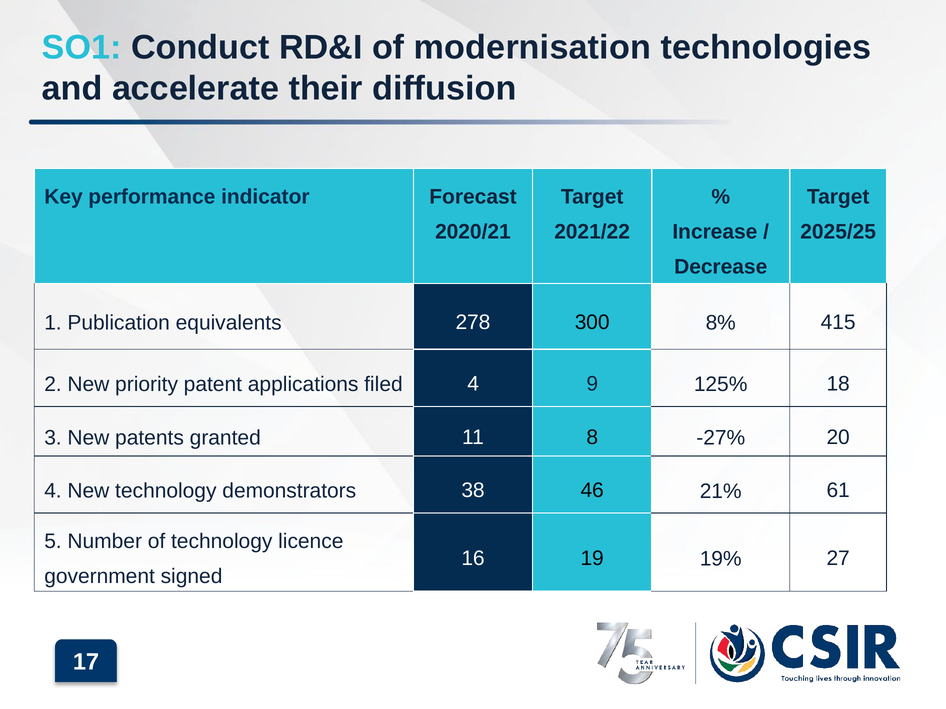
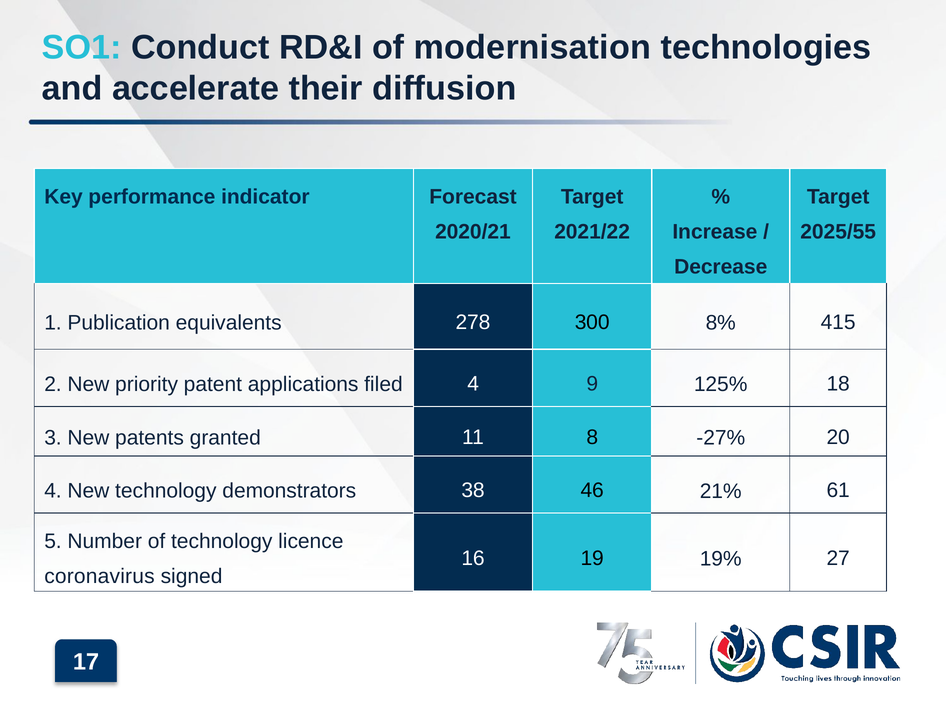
2025/25: 2025/25 -> 2025/55 (838, 232)
government: government -> coronavirus (99, 577)
